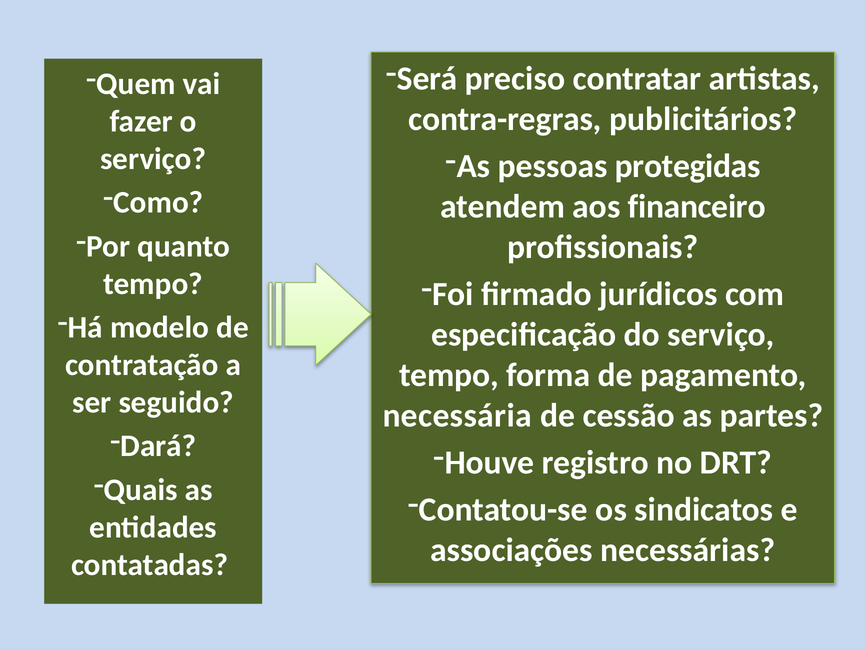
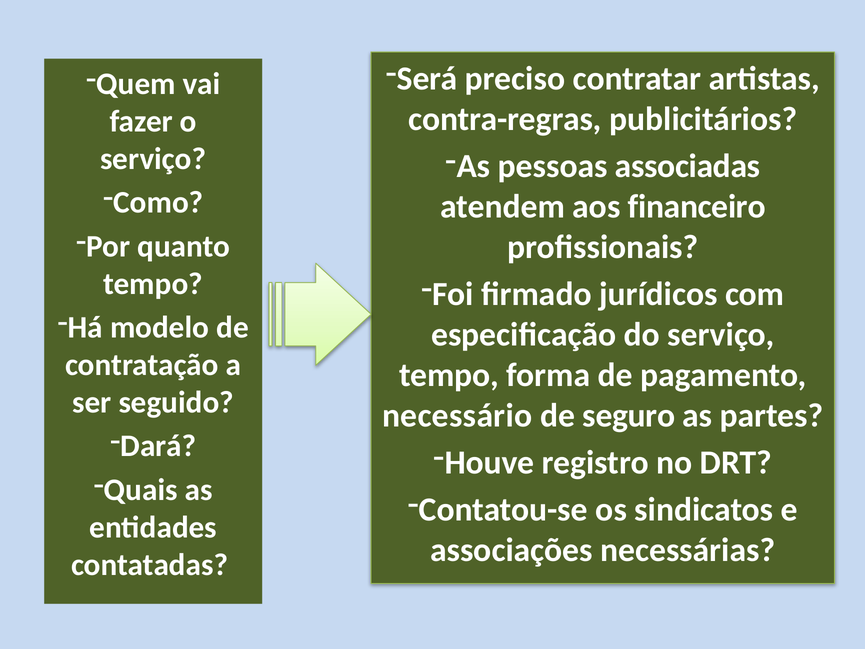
protegidas: protegidas -> associadas (688, 166)
necessária: necessária -> necessário (457, 415)
cessão: cessão -> seguro (629, 415)
